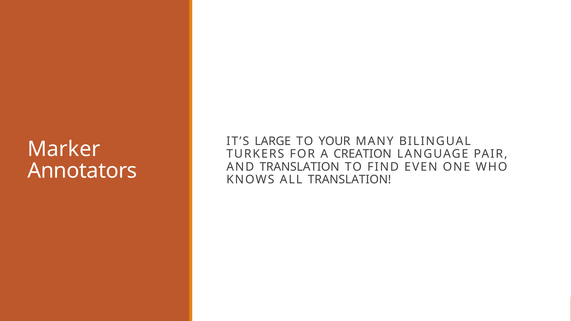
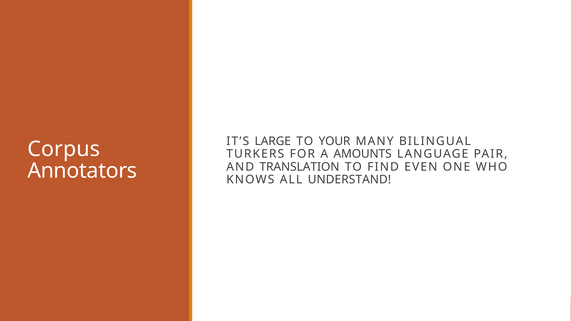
Marker: Marker -> Corpus (64, 149)
CREATION: CREATION -> AMOUNTS (363, 154)
ALL TRANSLATION: TRANSLATION -> UNDERSTAND (349, 180)
